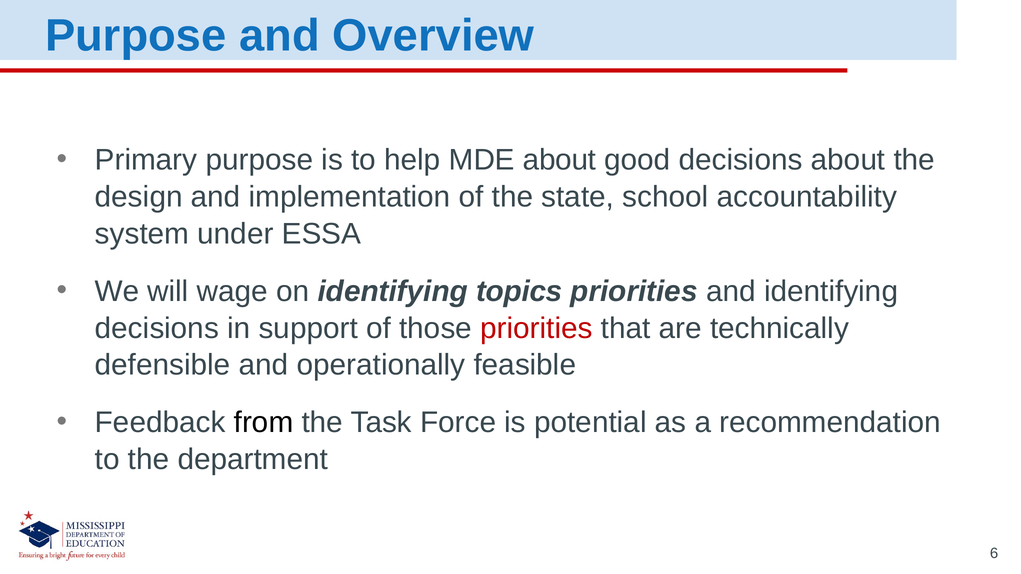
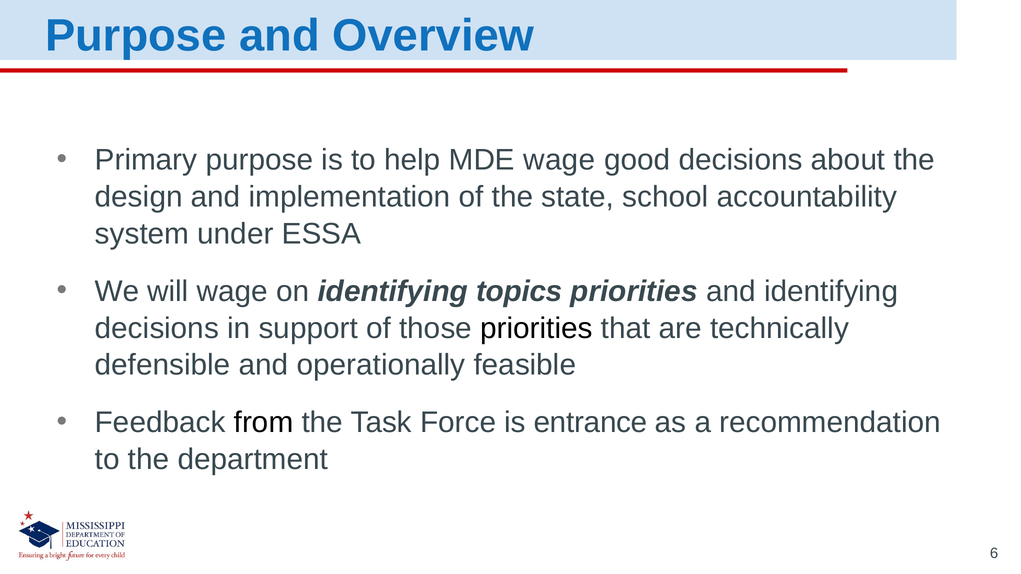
MDE about: about -> wage (559, 160)
priorities colour: red -> black (536, 328)
potential: potential -> entrance (591, 423)
